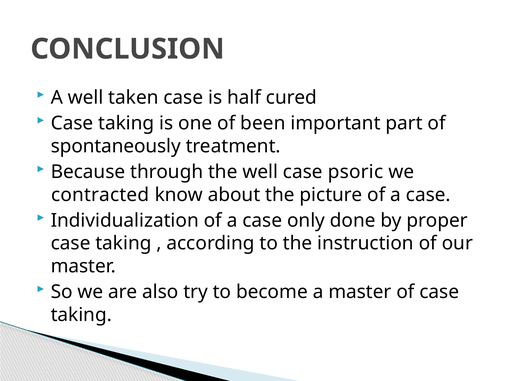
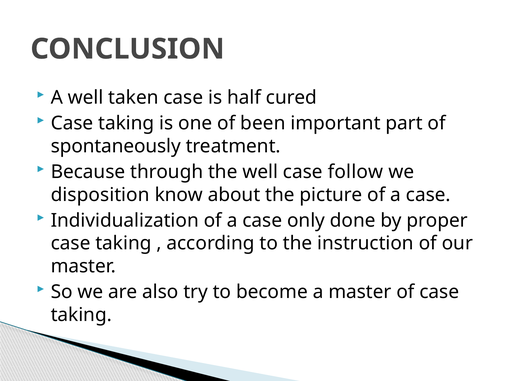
psoric: psoric -> follow (356, 172)
contracted: contracted -> disposition (100, 195)
